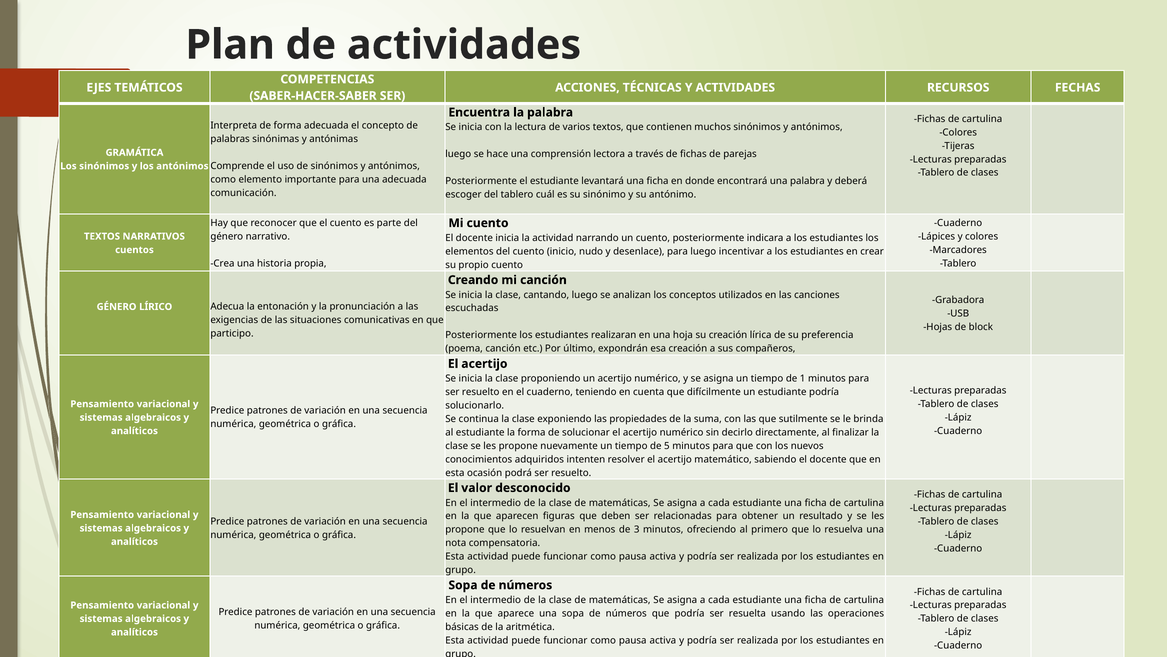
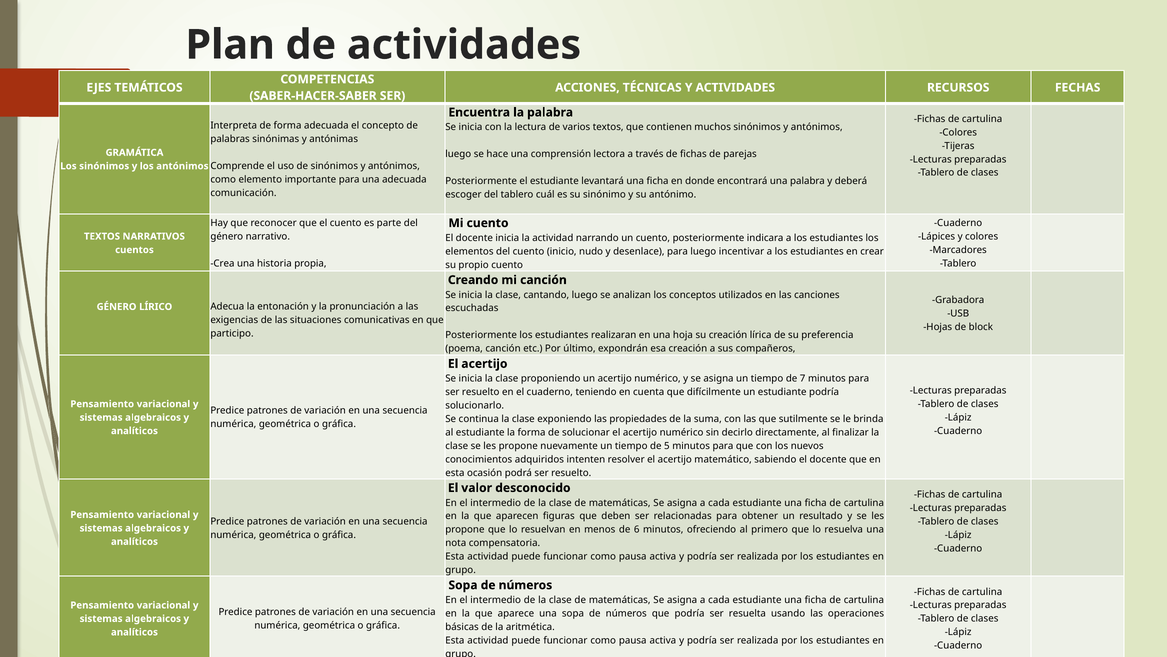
1: 1 -> 7 (803, 378)
3: 3 -> 6 (637, 529)
